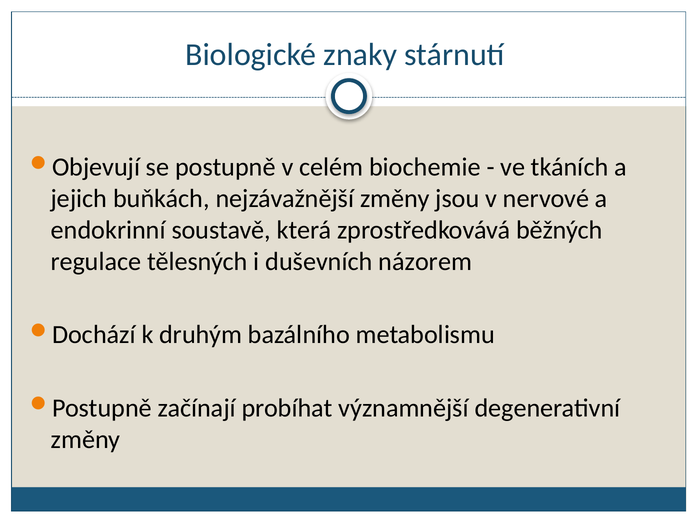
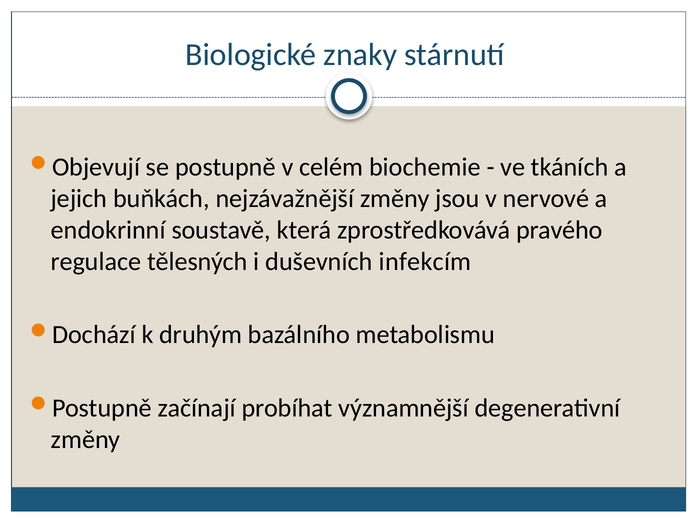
běžných: běžných -> pravého (559, 230)
názorem: názorem -> infekcím (425, 262)
